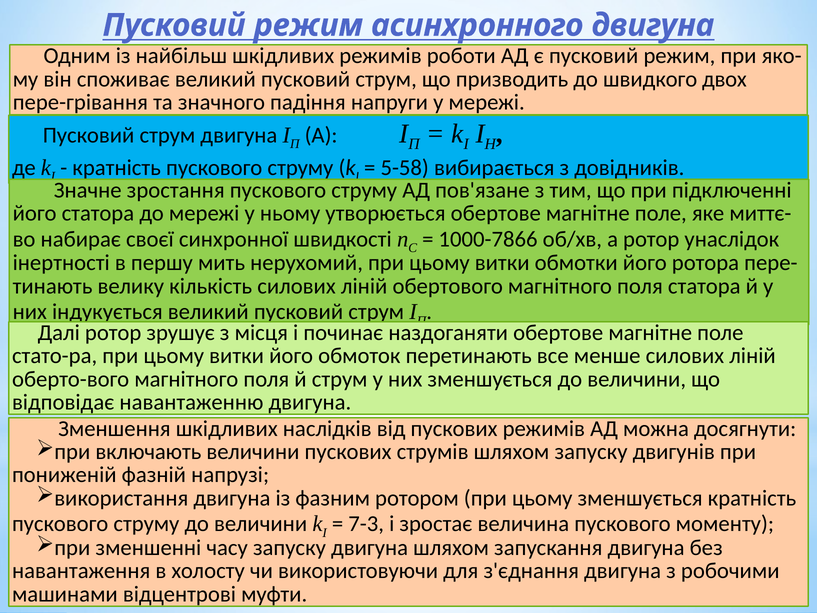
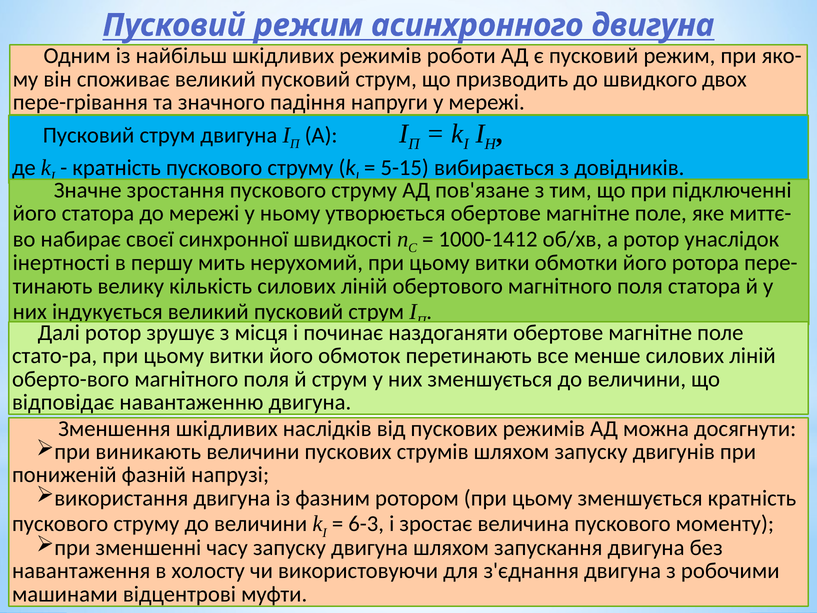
5-58: 5-58 -> 5-15 (405, 168)
1000-7866: 1000-7866 -> 1000-1412 (488, 239)
включають: включають -> виникають (148, 452)
7-3: 7-3 -> 6-3 (366, 524)
